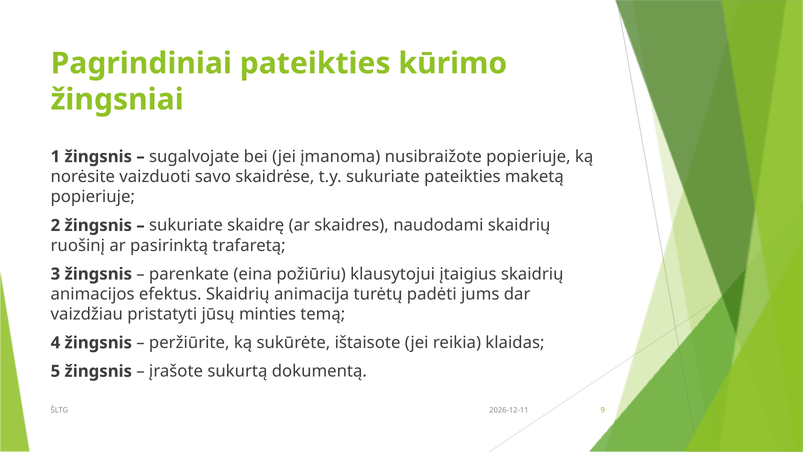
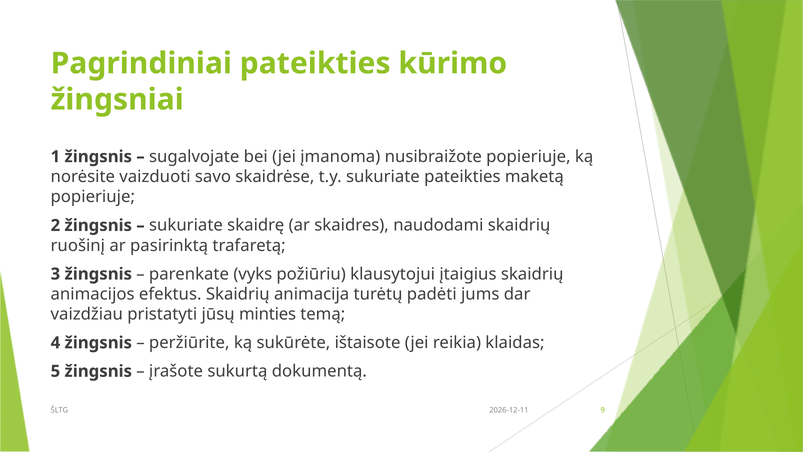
eina: eina -> vyks (253, 274)
